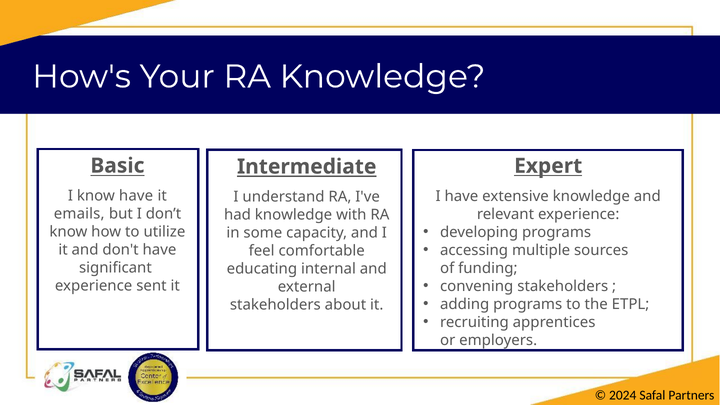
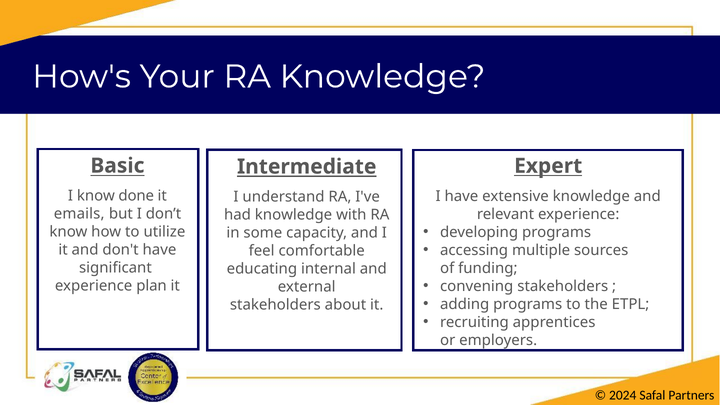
know have: have -> done (136, 196)
sent: sent -> plan (151, 286)
